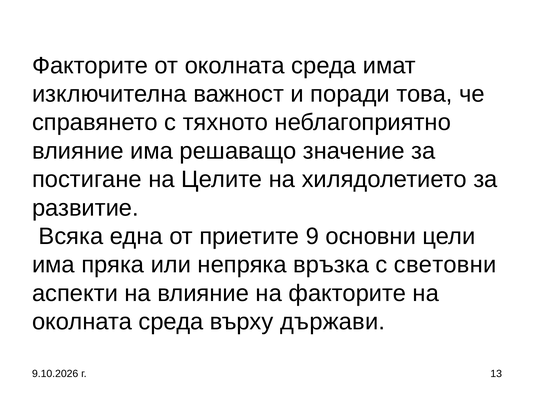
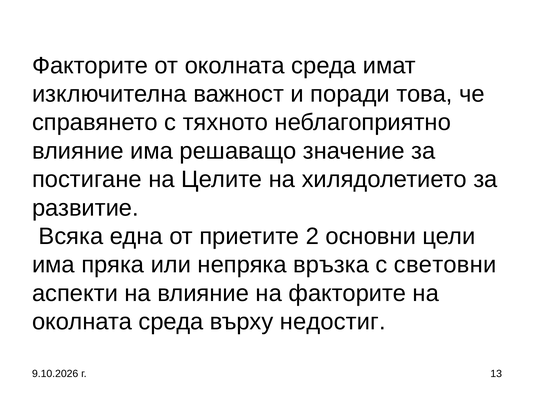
9: 9 -> 2 (312, 237)
държави: държави -> недостиг (333, 322)
